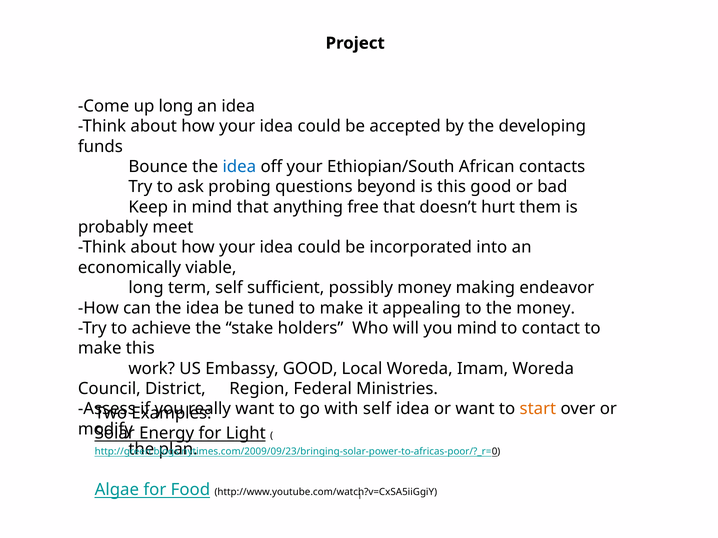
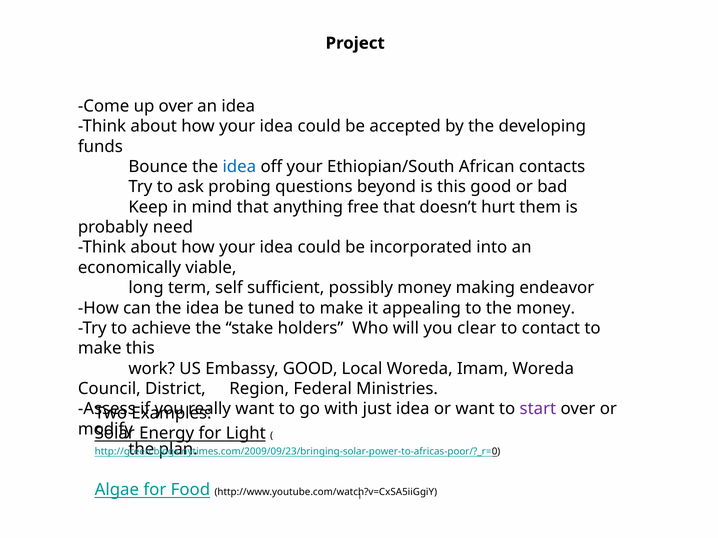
up long: long -> over (176, 106)
meet: meet -> need (173, 227)
you mind: mind -> clear (477, 328)
with self: self -> just (377, 409)
start colour: orange -> purple (538, 409)
